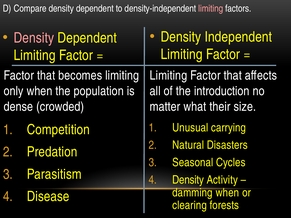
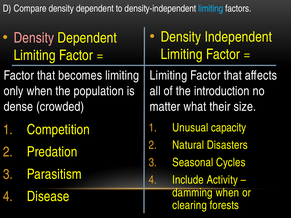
limiting colour: pink -> light blue (211, 9)
carrying: carrying -> capacity (229, 128)
Density: Density -> Include (188, 180)
